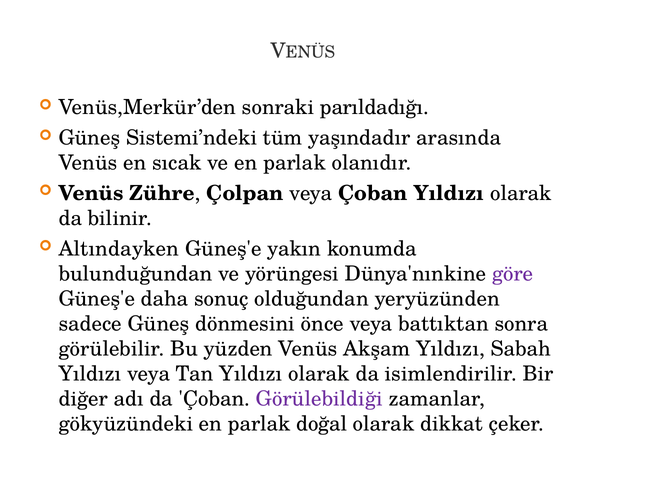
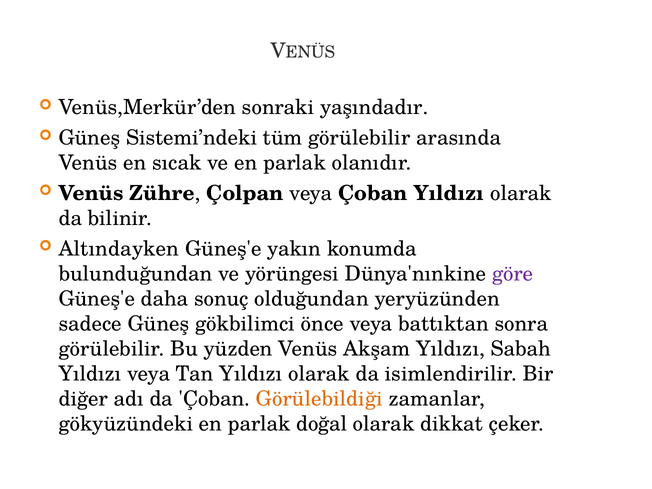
parıldadığı: parıldadığı -> yaşındadır (374, 108)
tüm yaşındadır: yaşındadır -> görülebilir (359, 138)
dönmesini: dönmesini -> gökbilimci (245, 324)
Görülebildiği colour: purple -> orange (319, 399)
